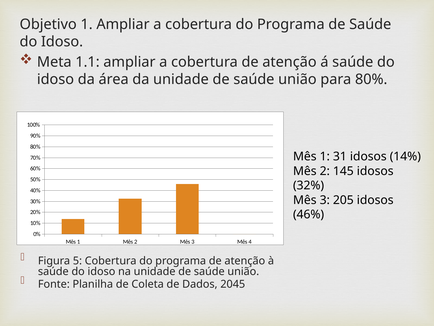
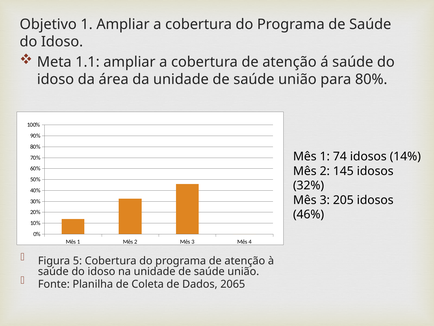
31: 31 -> 74 (340, 156)
2045: 2045 -> 2065 (233, 284)
